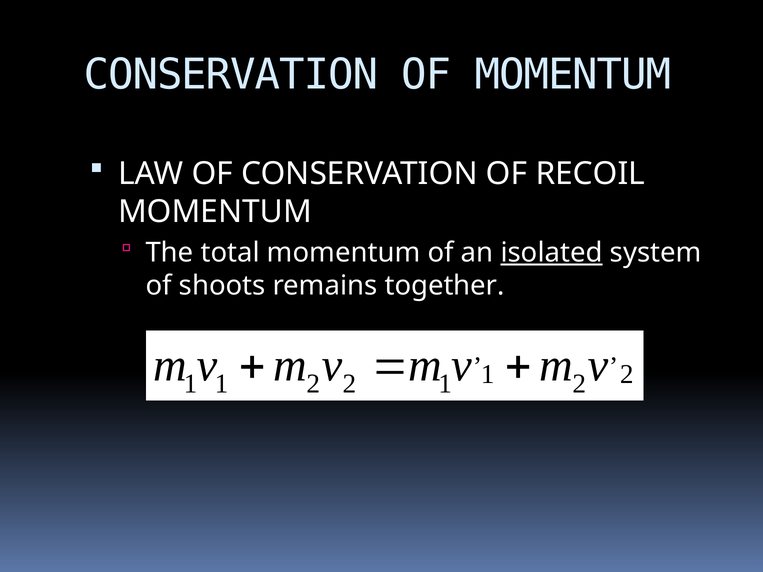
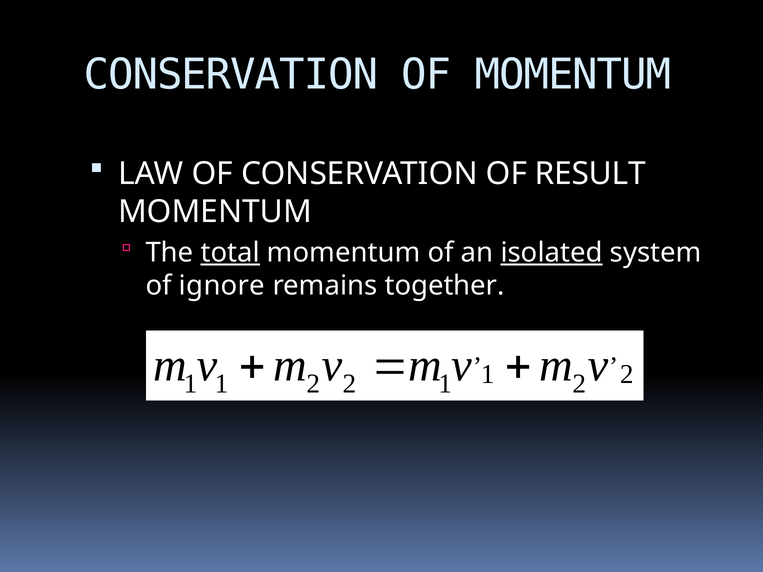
RECOIL: RECOIL -> RESULT (590, 174)
total underline: none -> present (230, 253)
shoots: shoots -> ignore (222, 286)
